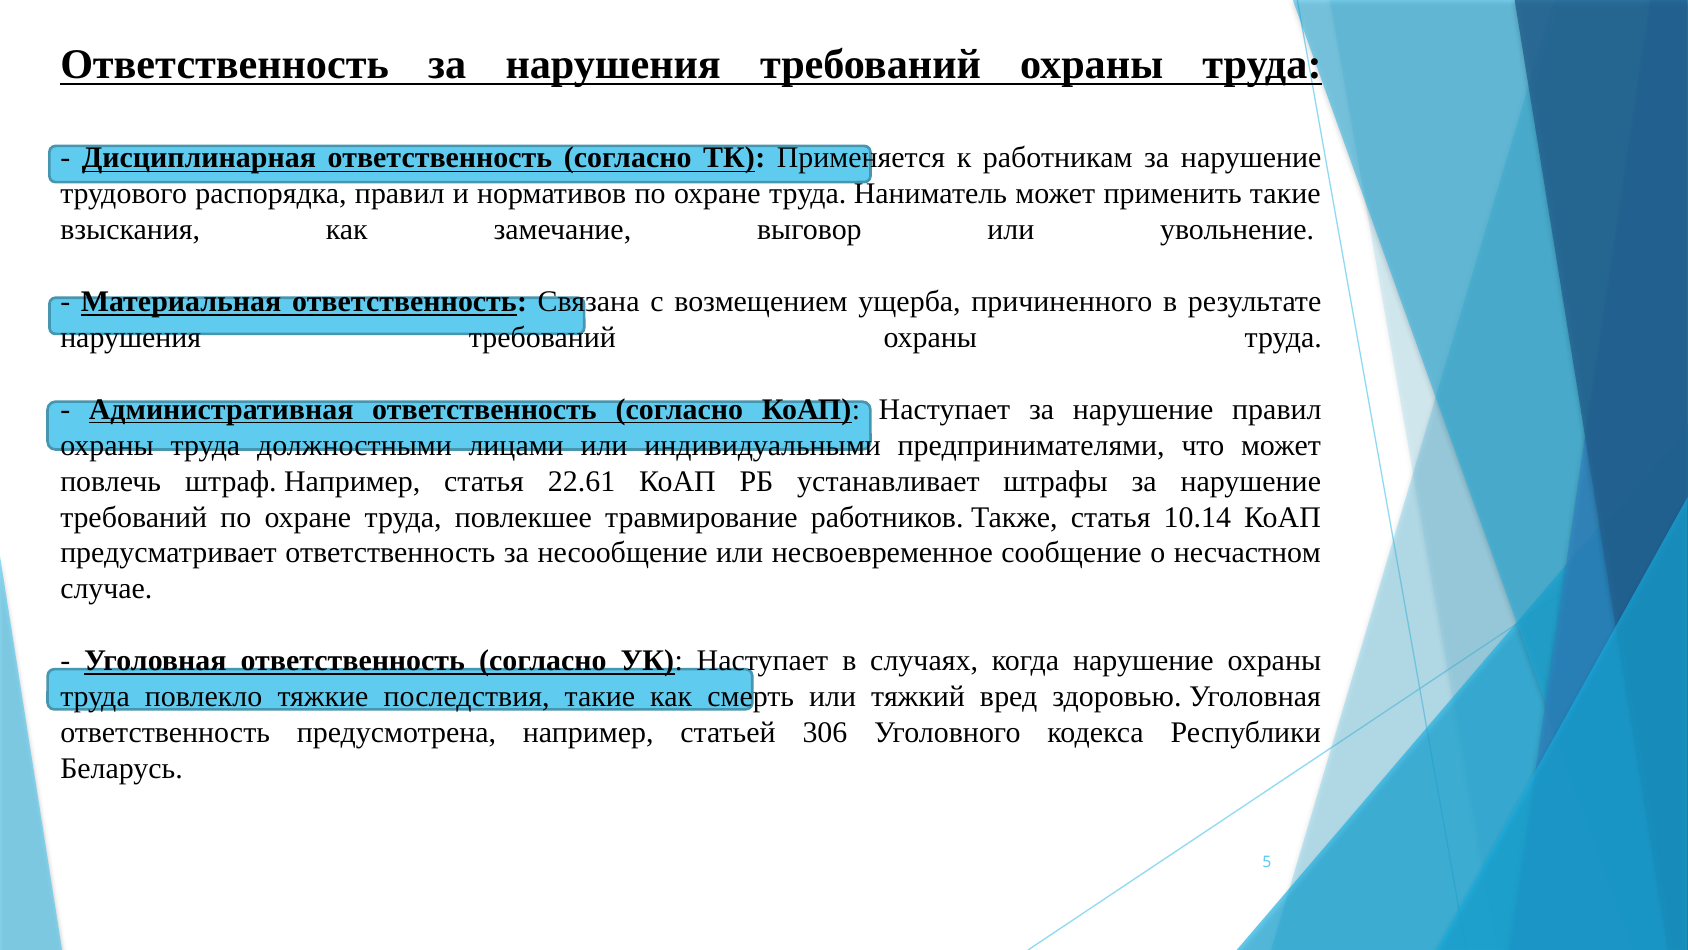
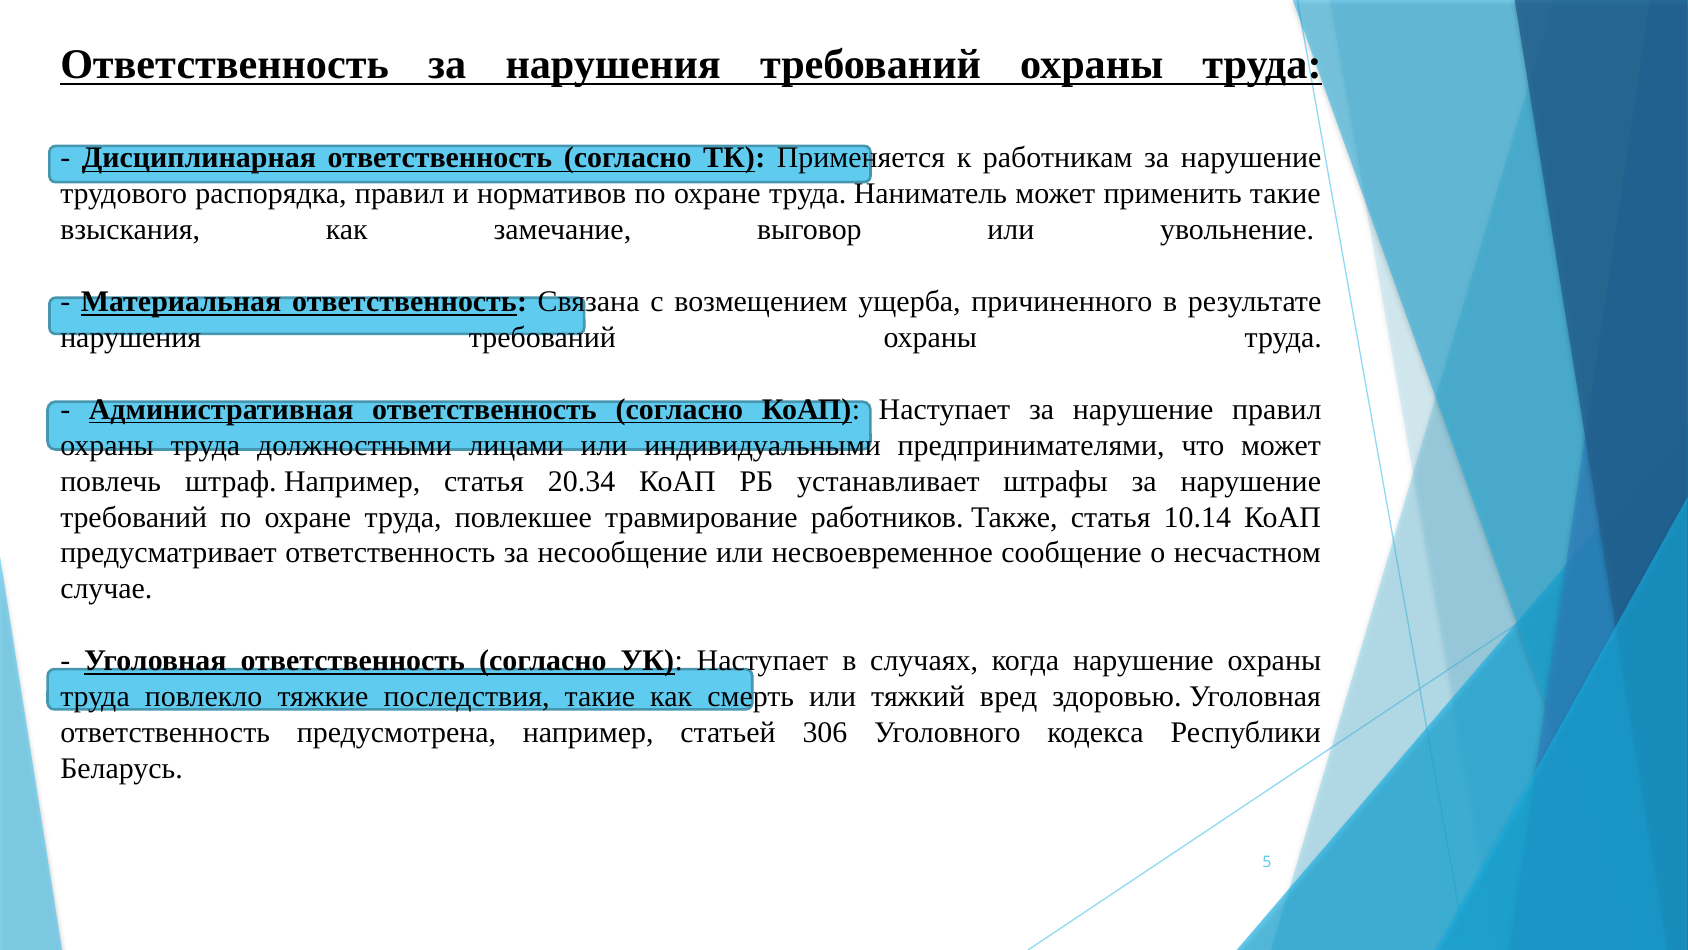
22.61: 22.61 -> 20.34 (582, 481)
